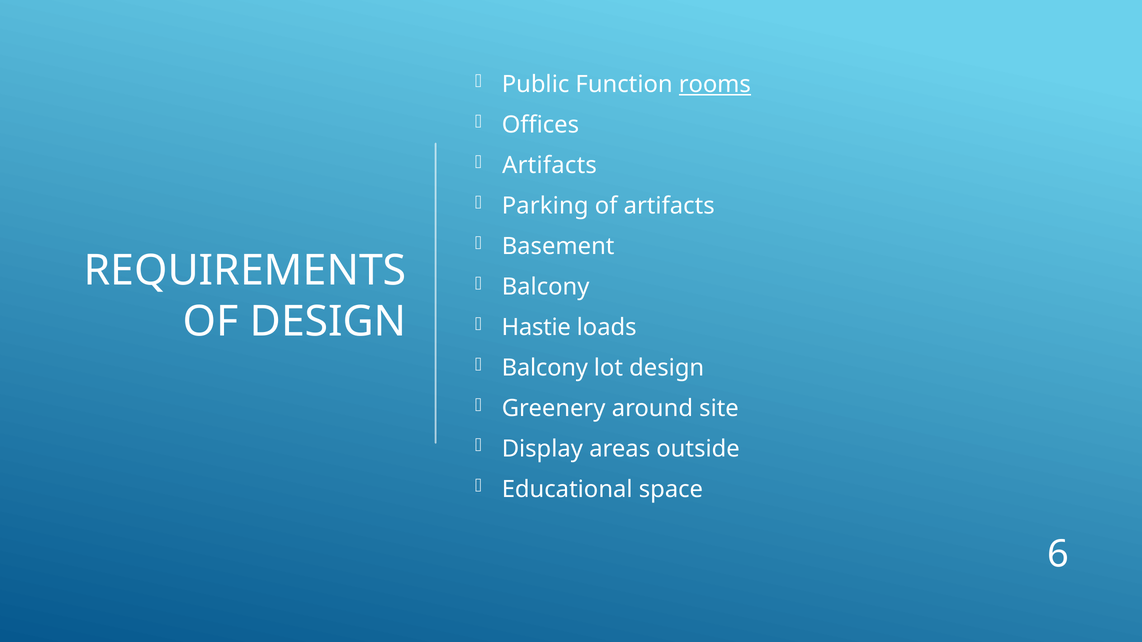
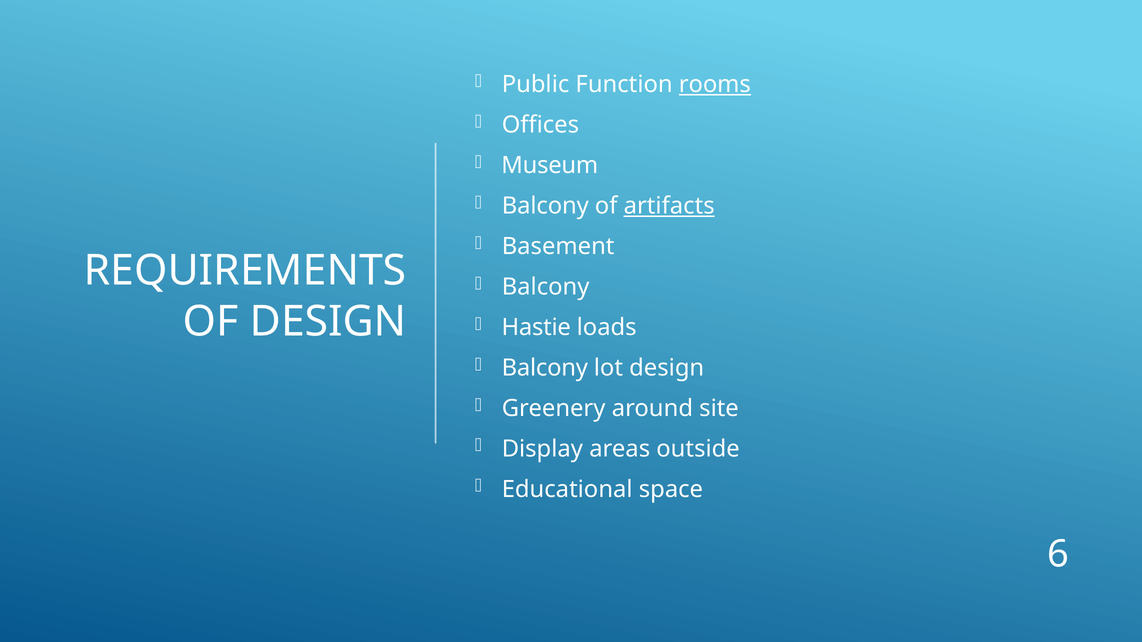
Artifacts: Artifacts -> Museum (550, 165)
Parking: Parking -> Balcony (545, 206)
artifacts underline: none -> present (669, 206)
